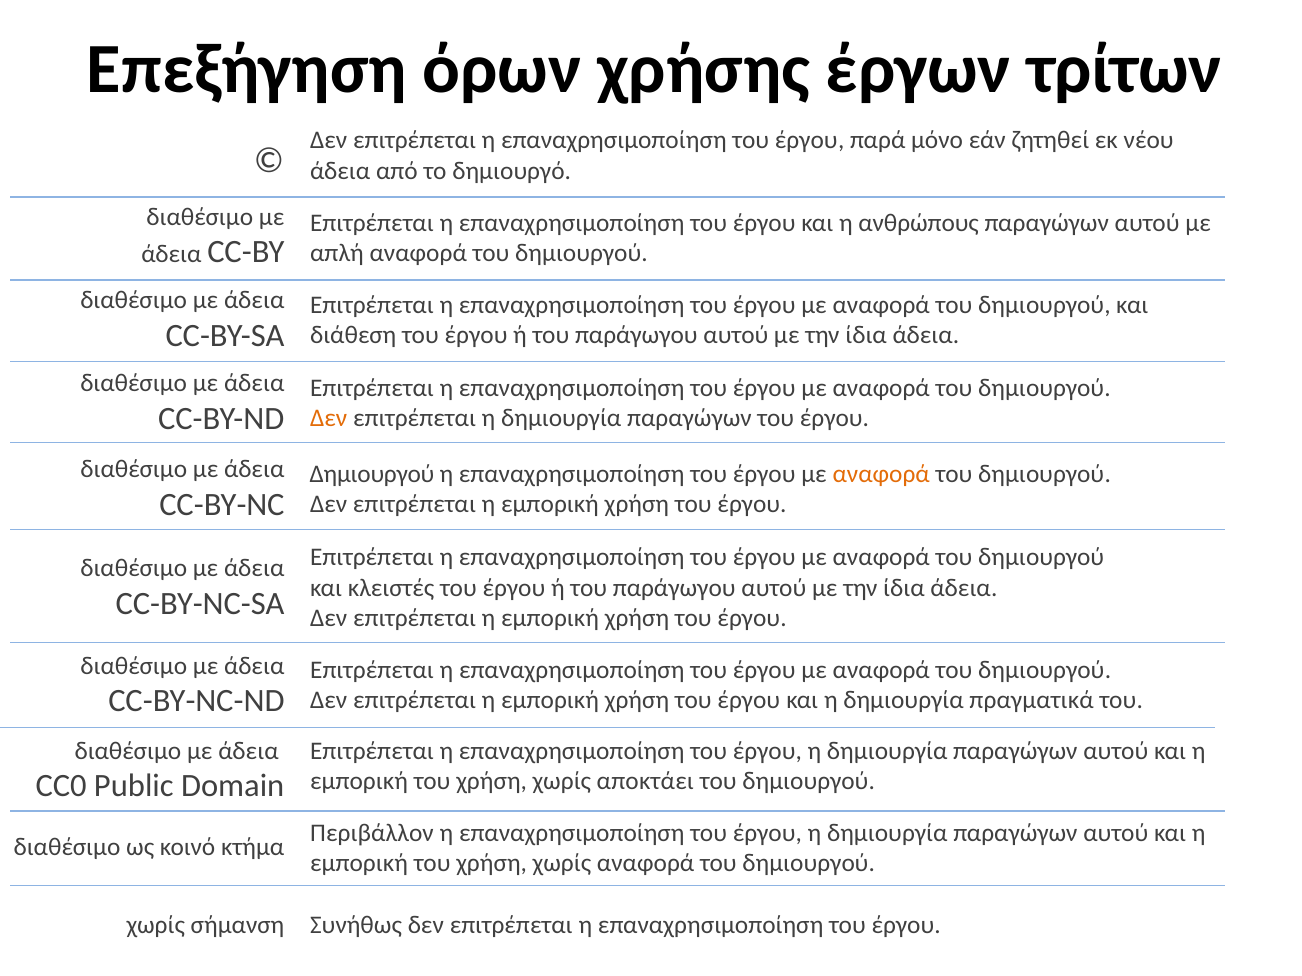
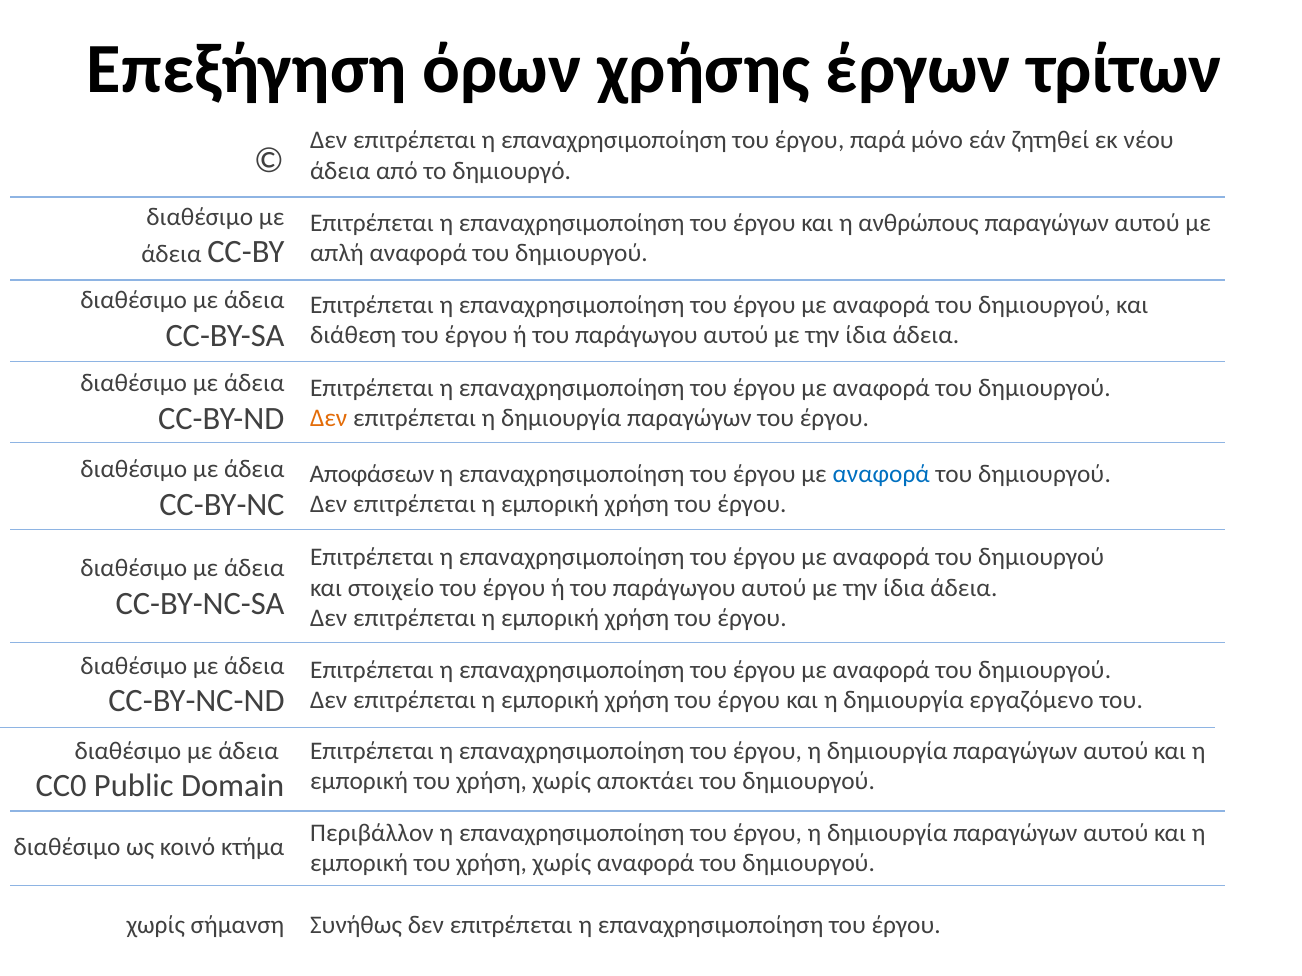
Δημιουργού: Δημιουργού -> Αποφάσεων (372, 474)
αναφορά colour: orange -> blue (881, 474)
κλειστές: κλειστές -> στοιχείο (391, 588)
πραγματικά: πραγματικά -> εργαζόμενο (1032, 701)
